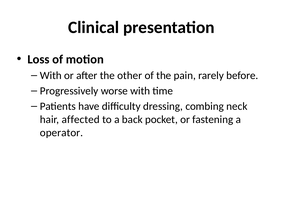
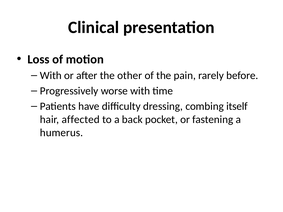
neck: neck -> itself (237, 106)
operator: operator -> humerus (62, 133)
